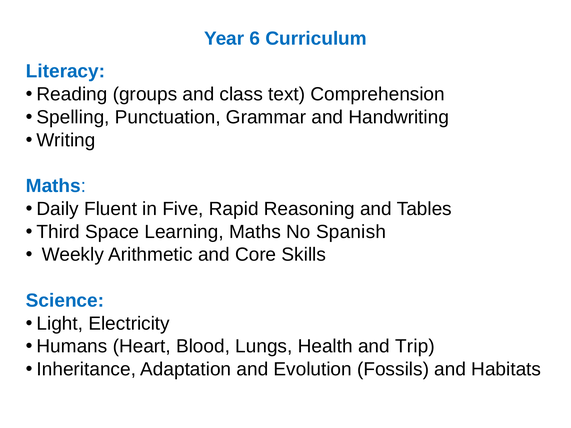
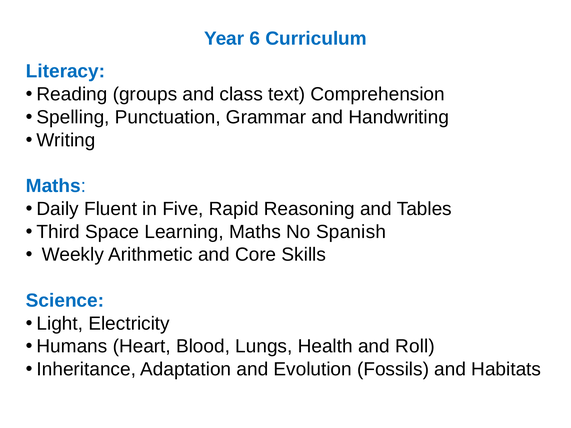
Trip: Trip -> Roll (415, 347)
